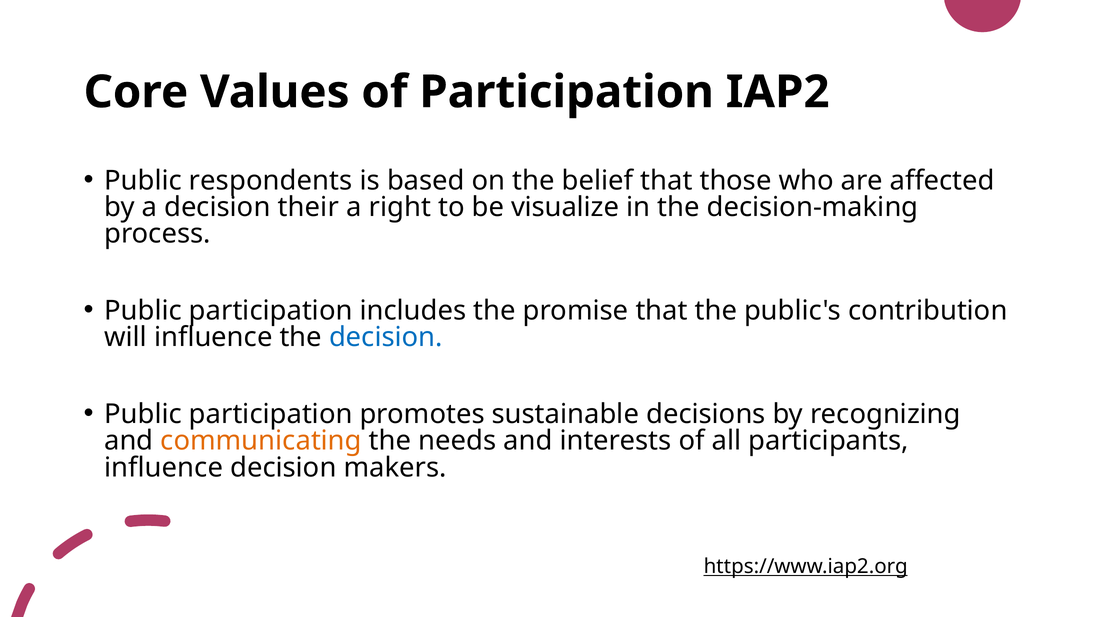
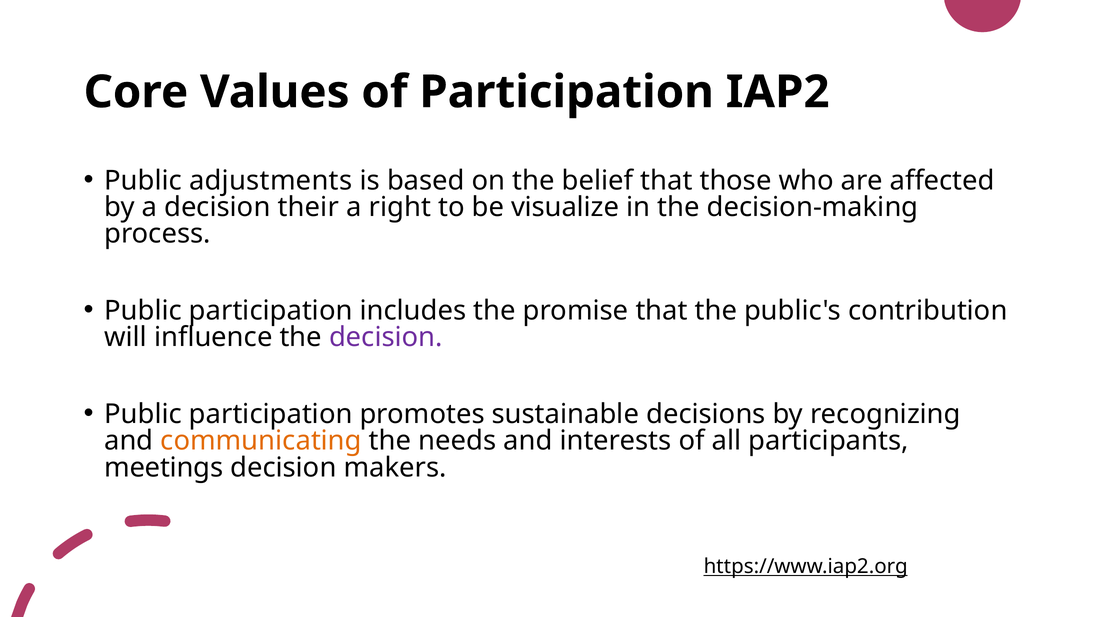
respondents: respondents -> adjustments (271, 181)
decision colour: blue -> purple (386, 337)
influence: influence -> meetings (164, 468)
